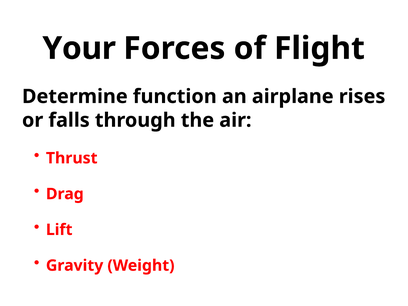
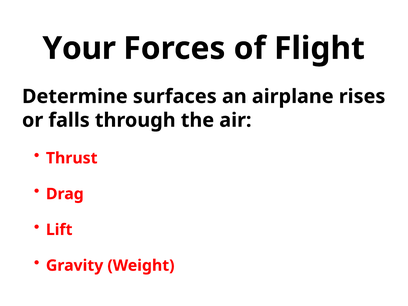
function: function -> surfaces (175, 96)
